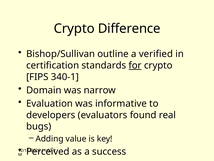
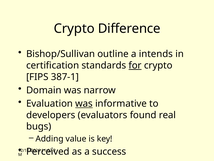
verified: verified -> intends (156, 54)
340-1: 340-1 -> 387-1 (65, 77)
was underline: none -> present (84, 103)
